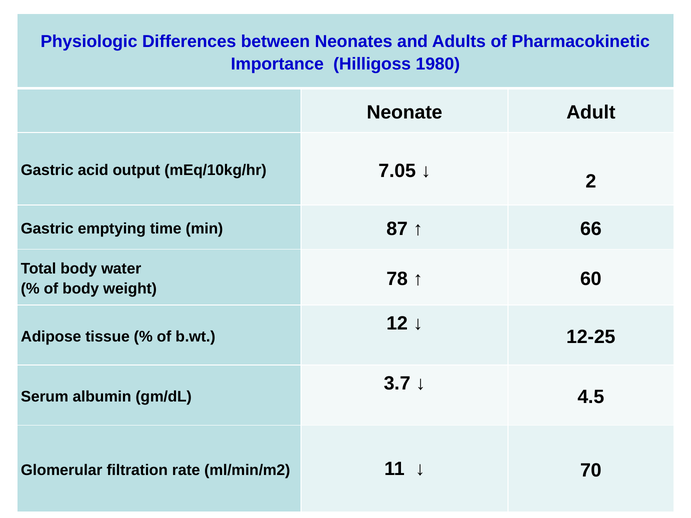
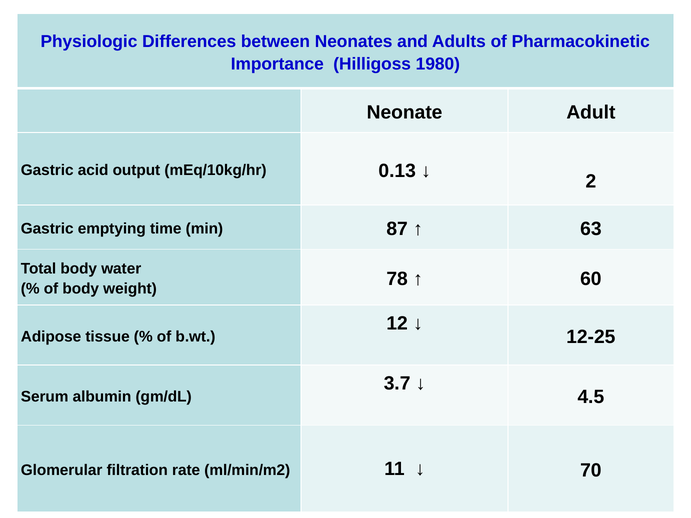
7.05: 7.05 -> 0.13 (397, 171)
66: 66 -> 63 (591, 229)
